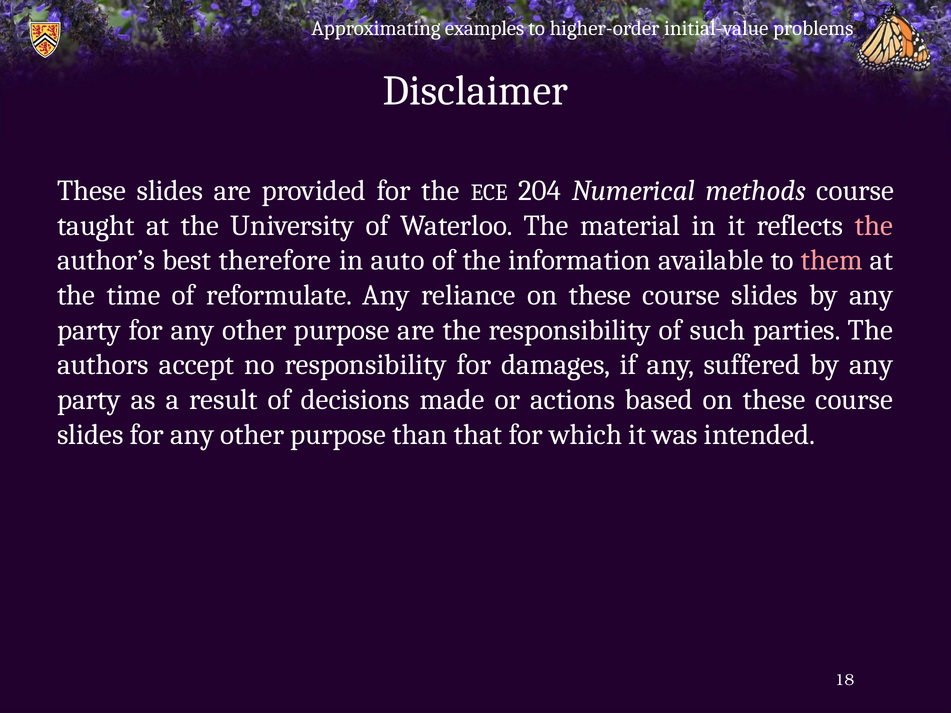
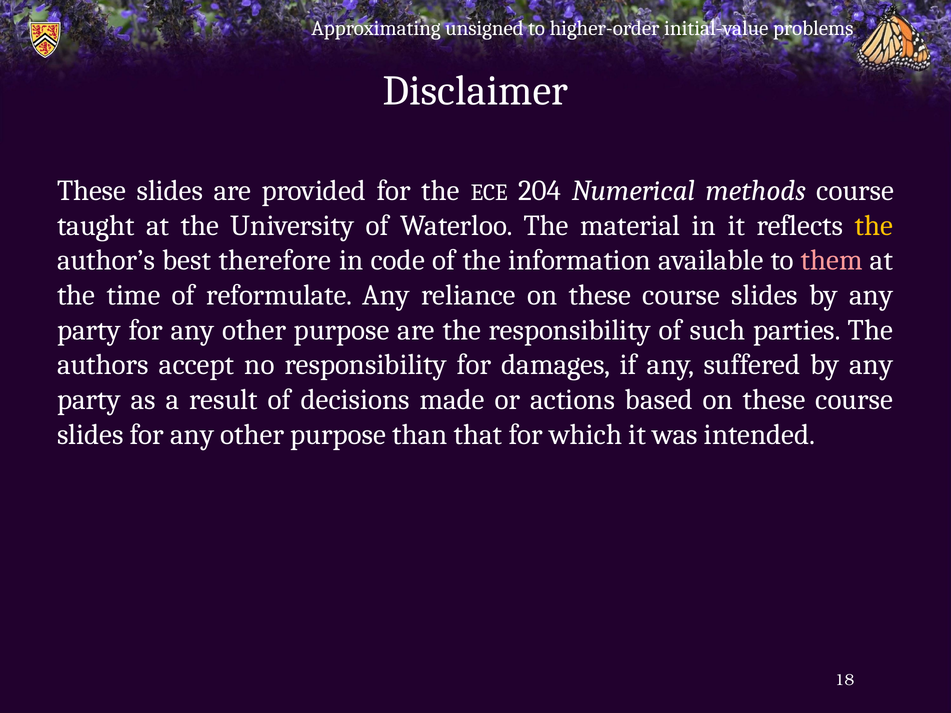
examples: examples -> unsigned (484, 28)
the colour: pink -> yellow (874, 226)
auto: auto -> code (398, 260)
